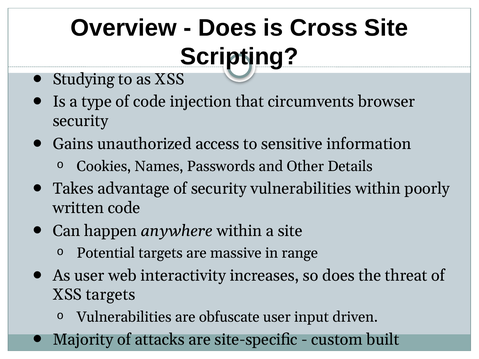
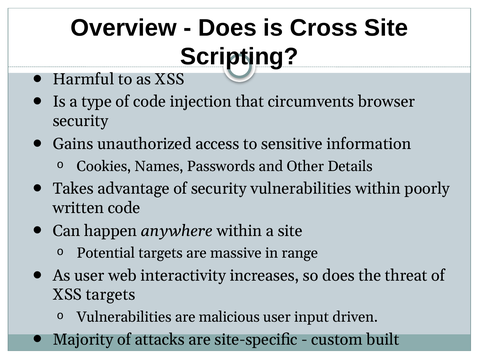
Studying: Studying -> Harmful (83, 79)
obfuscate: obfuscate -> malicious (229, 317)
